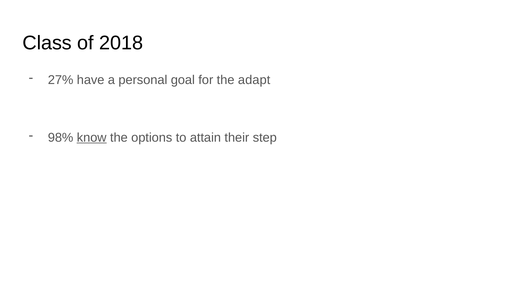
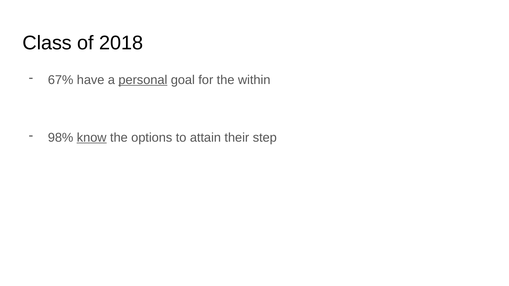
27%: 27% -> 67% (61, 80)
personal underline: none -> present (143, 80)
adapt: adapt -> within (254, 80)
